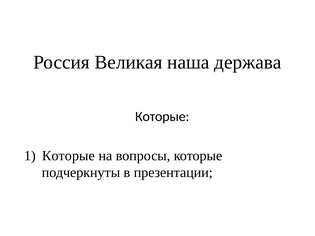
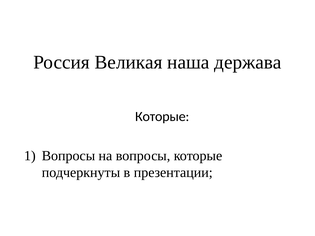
Которые: Которые -> Вопросы (69, 156)
